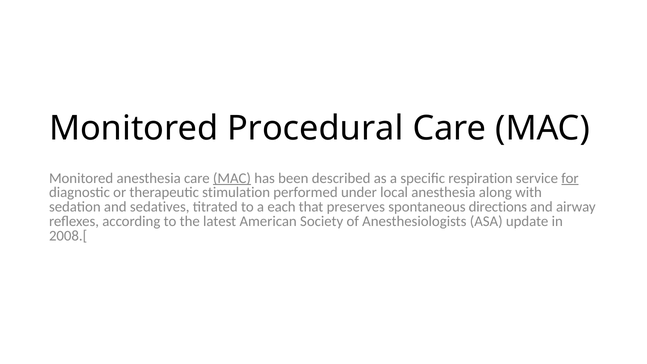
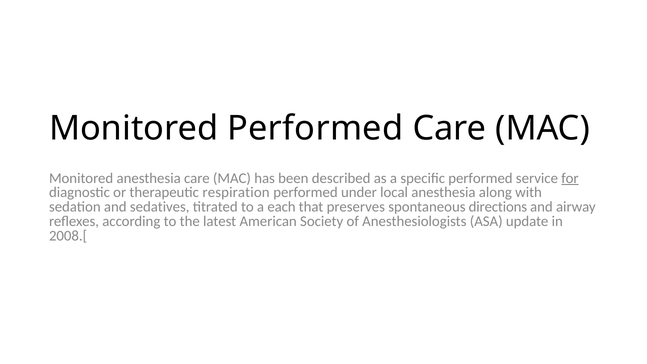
Monitored Procedural: Procedural -> Performed (315, 128)
MAC underline: present -> none (232, 178)
specific respiration: respiration -> performed (480, 178)
stimulation: stimulation -> respiration (236, 193)
